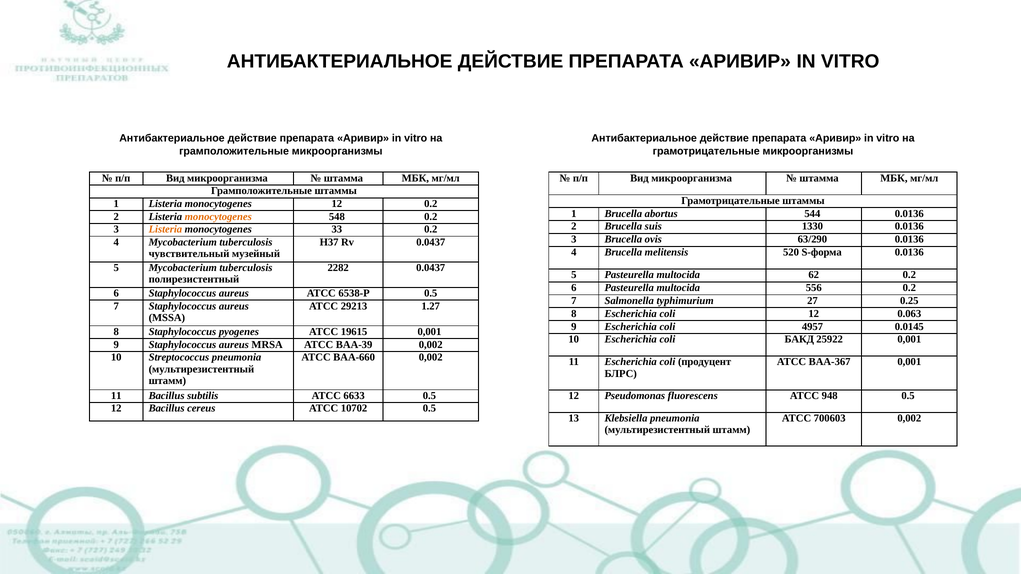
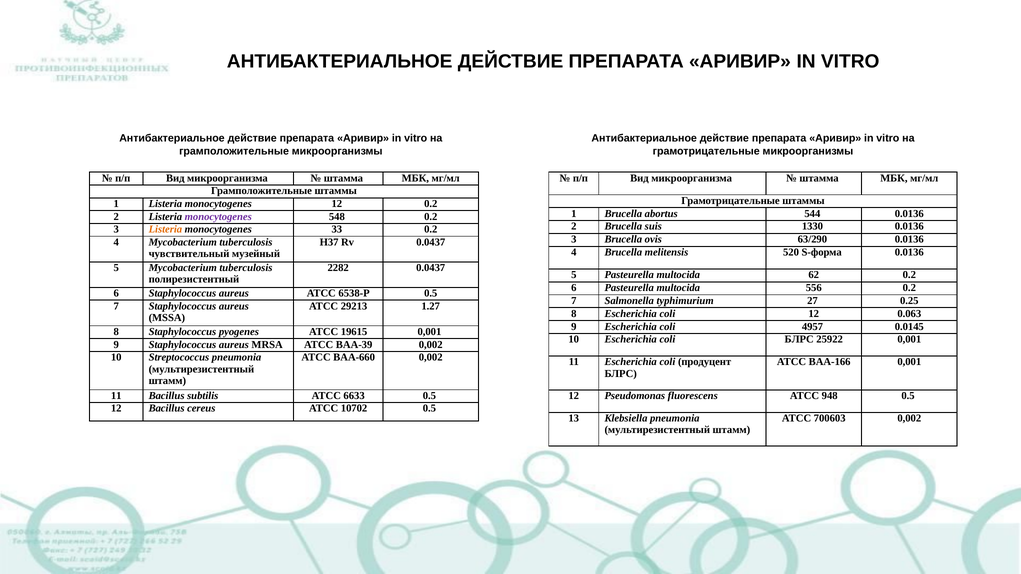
monocytogenes colour: orange -> purple (218, 217)
coli БАКД: БАКД -> БЛРС (799, 340)
BAA-367: BAA-367 -> BAA-166 (830, 362)
